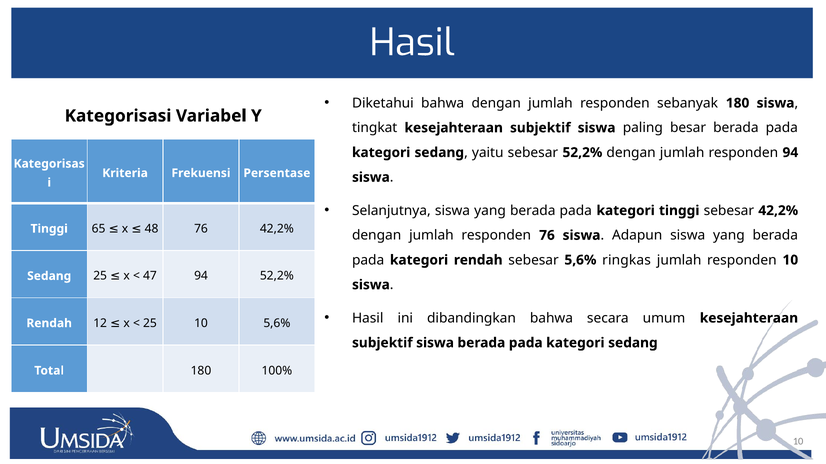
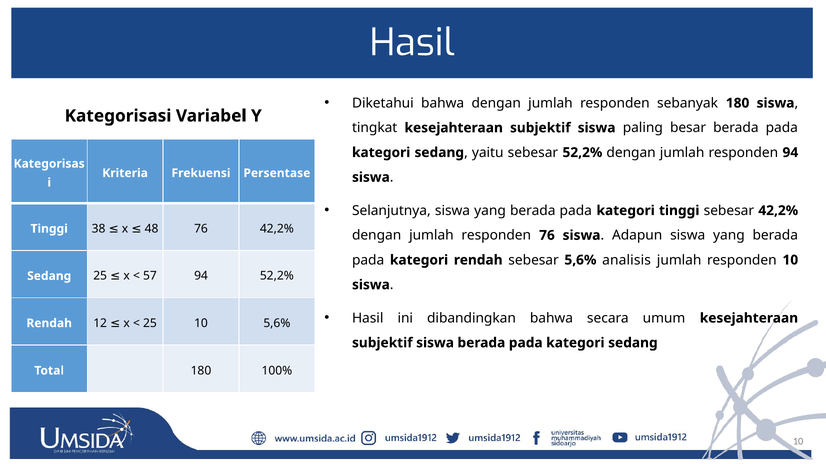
65: 65 -> 38 (99, 229)
ringkas: ringkas -> analisis (627, 260)
47: 47 -> 57 (150, 276)
